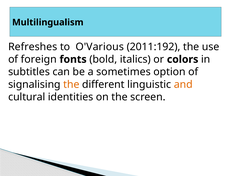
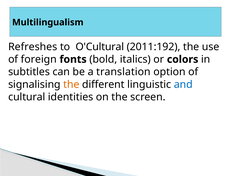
O'Various: O'Various -> O'Cultural (100, 47)
sometimes: sometimes -> translation (123, 72)
and colour: orange -> blue (183, 85)
